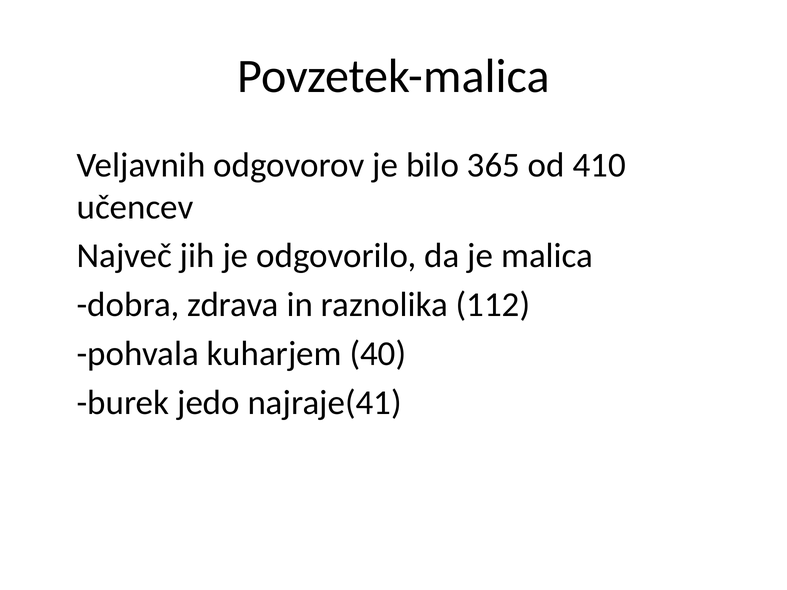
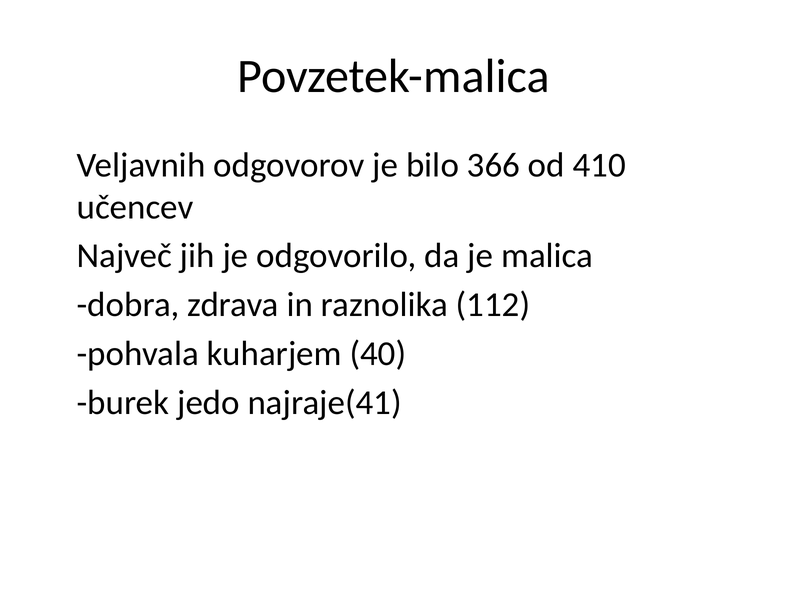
365: 365 -> 366 (493, 165)
